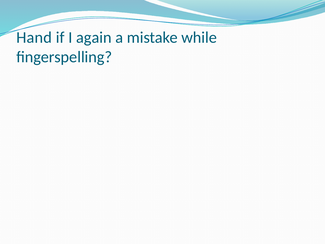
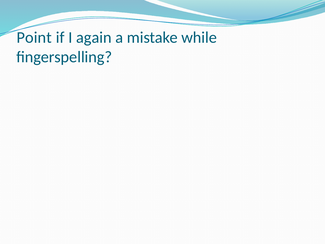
Hand: Hand -> Point (34, 38)
